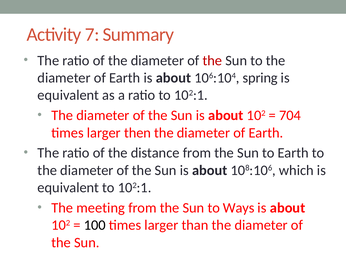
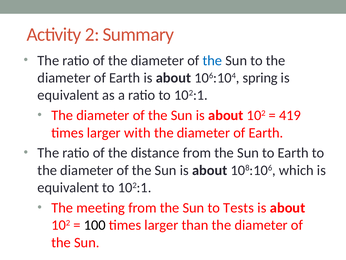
7: 7 -> 2 (92, 34)
the colour: red -> blue (212, 60)
704: 704 -> 419 (290, 115)
then: then -> with (137, 132)
Ways: Ways -> Tests (239, 207)
